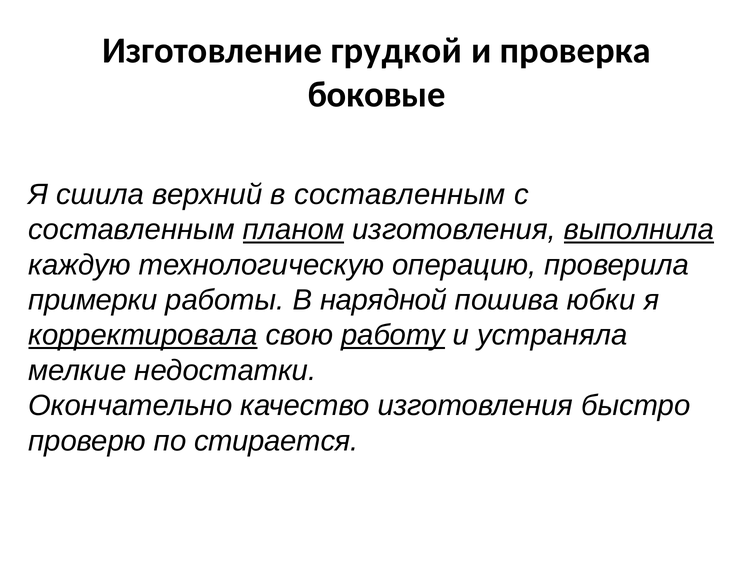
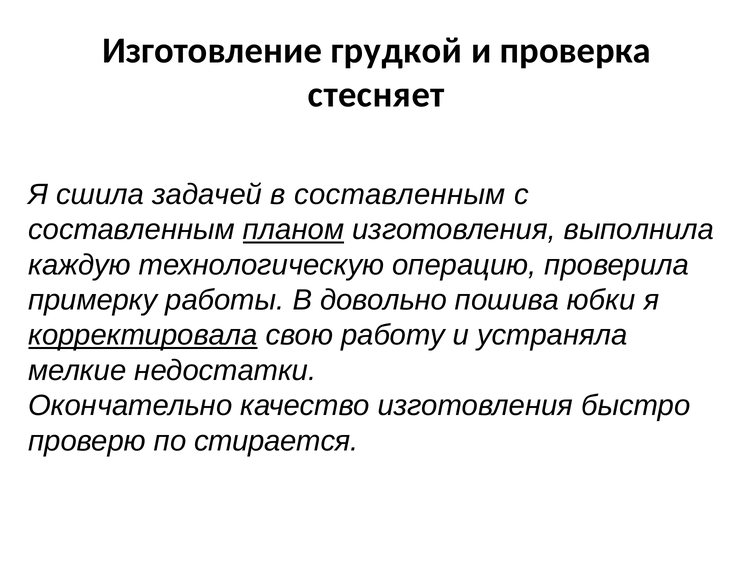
боковые: боковые -> стесняет (376, 95)
верхний: верхний -> задачей (207, 195)
выполнила underline: present -> none (639, 230)
примерки: примерки -> примерку (93, 300)
нарядной: нарядной -> довольно (384, 300)
работу underline: present -> none (393, 335)
